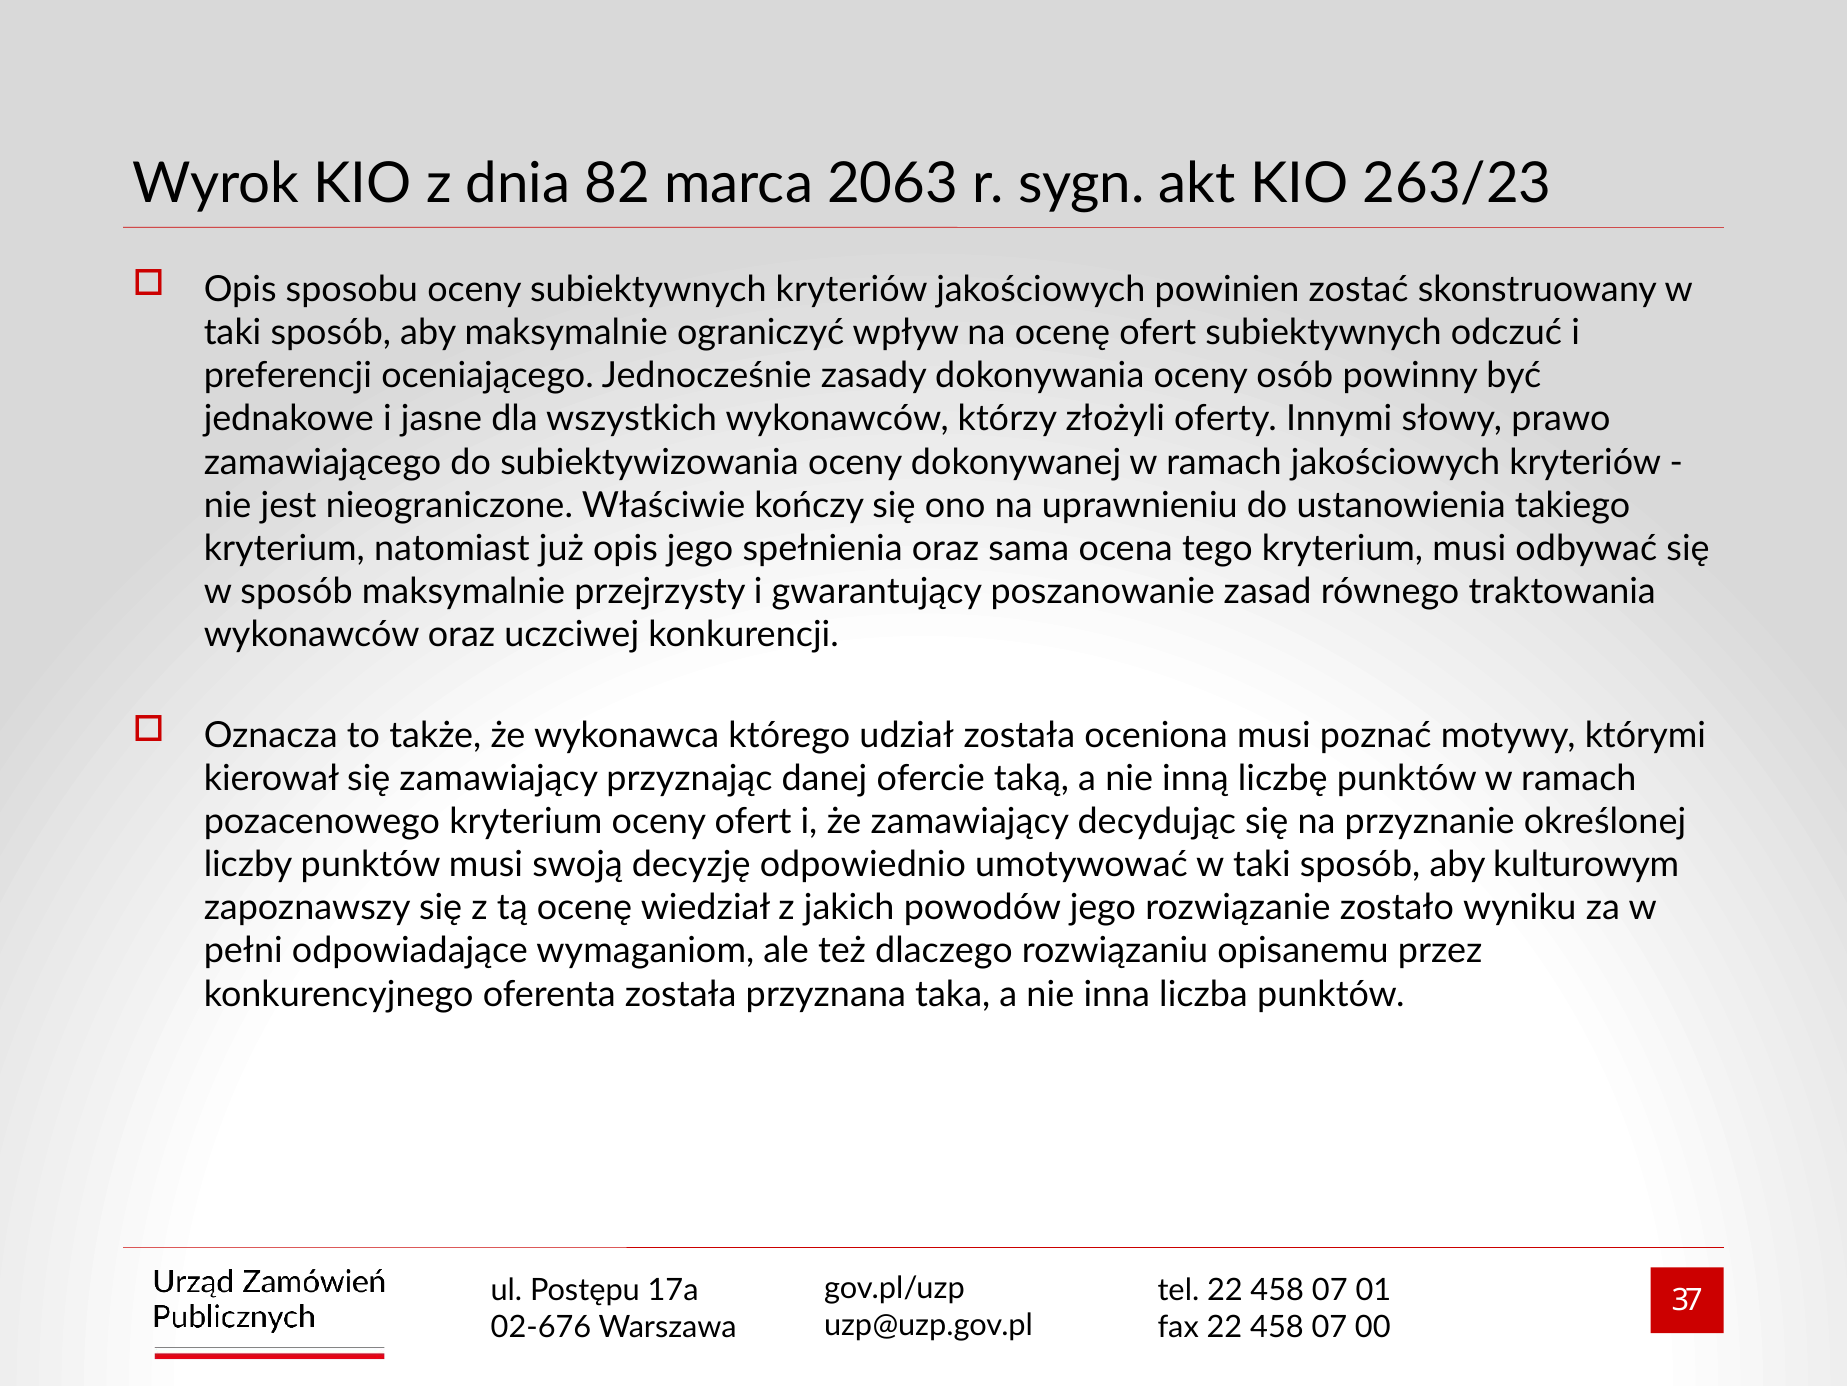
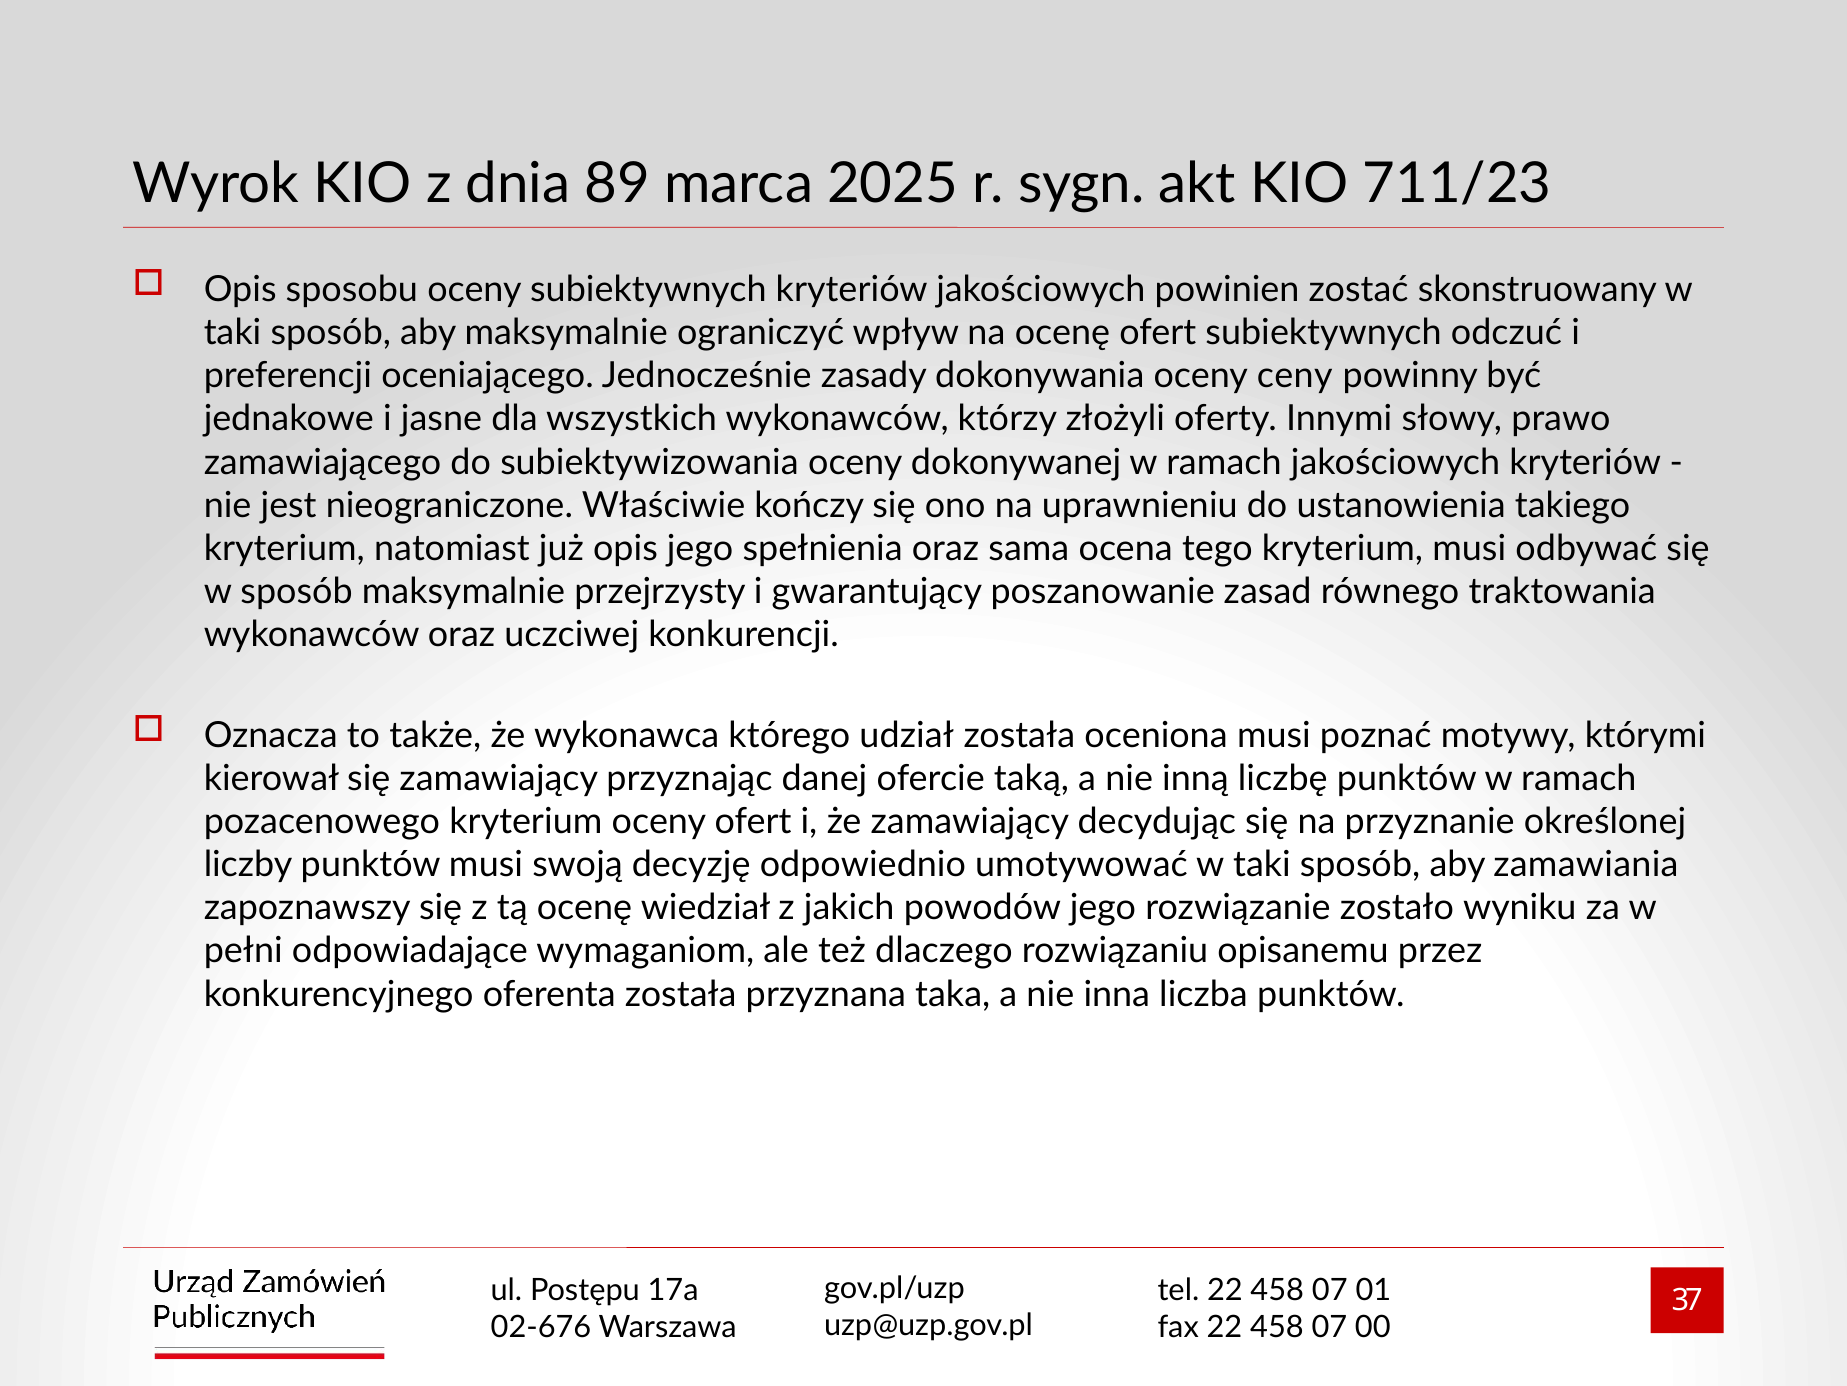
82: 82 -> 89 (617, 184)
2063: 2063 -> 2025 (893, 184)
263/23: 263/23 -> 711/23 (1457, 184)
osób: osób -> ceny (1295, 376)
kulturowym: kulturowym -> zamawiania (1586, 864)
